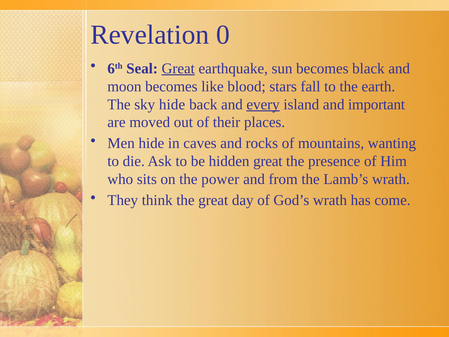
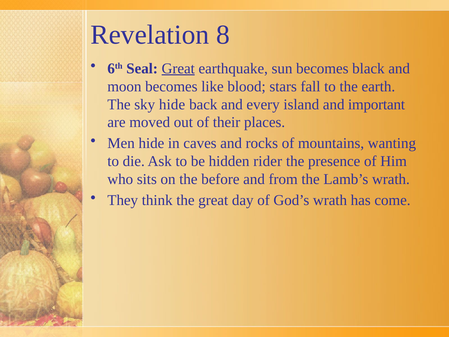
0: 0 -> 8 (223, 35)
every underline: present -> none (263, 104)
hidden great: great -> rider (268, 161)
power: power -> before (220, 179)
